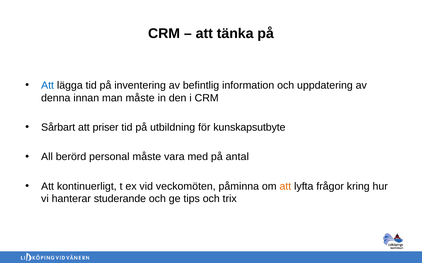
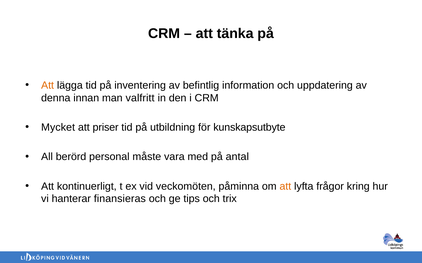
Att colour: blue -> orange (48, 85)
man måste: måste -> valfritt (140, 98)
Sårbart: Sårbart -> Mycket (58, 128)
studerande: studerande -> finansieras (120, 199)
